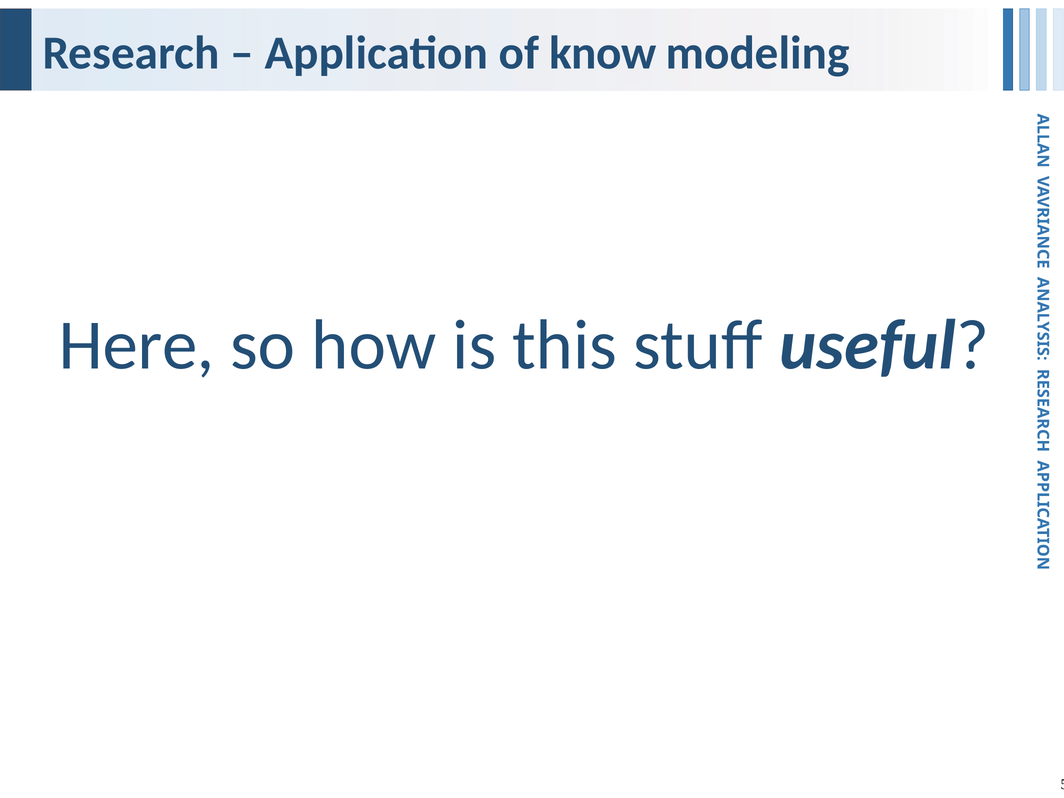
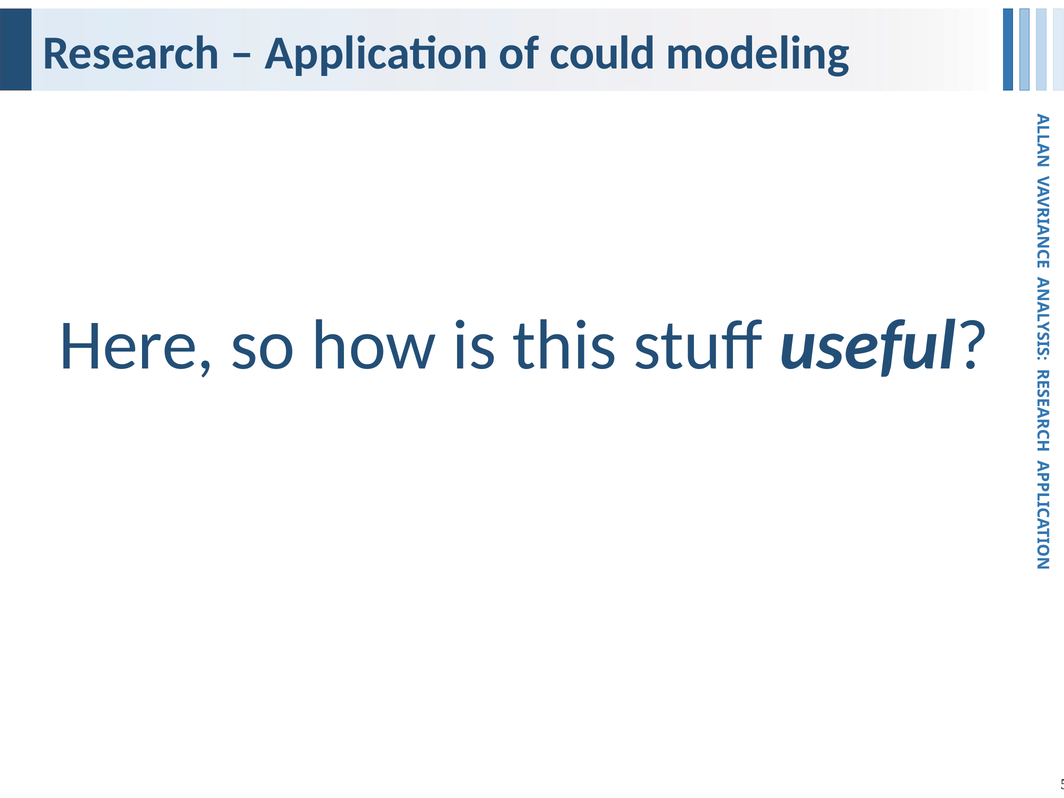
know: know -> could (603, 53)
